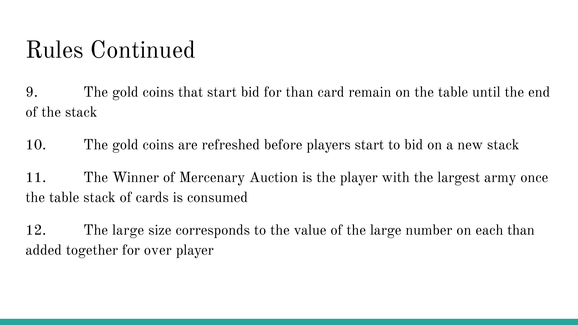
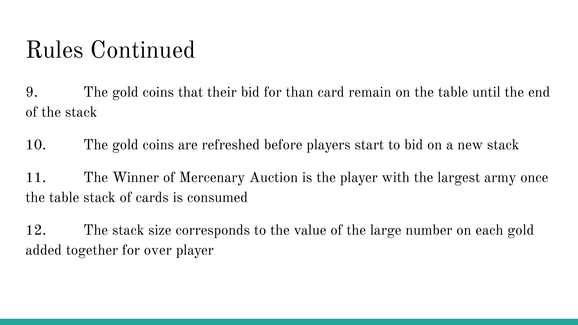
that start: start -> their (222, 92)
12 The large: large -> stack (128, 230)
each than: than -> gold (521, 230)
